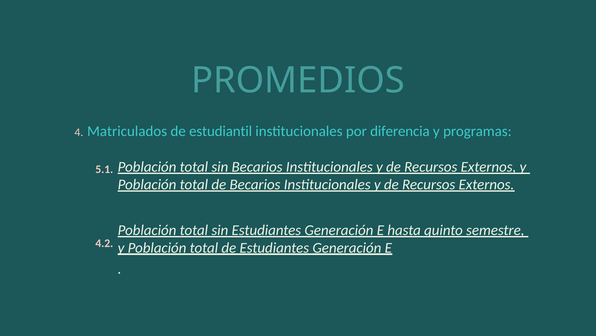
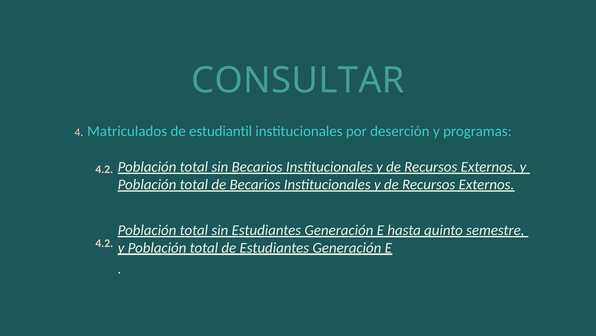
PROMEDIOS: PROMEDIOS -> CONSULTAR (298, 80)
diferencia: diferencia -> deserción (400, 131)
5.1: 5.1 -> 4.2 (104, 169)
